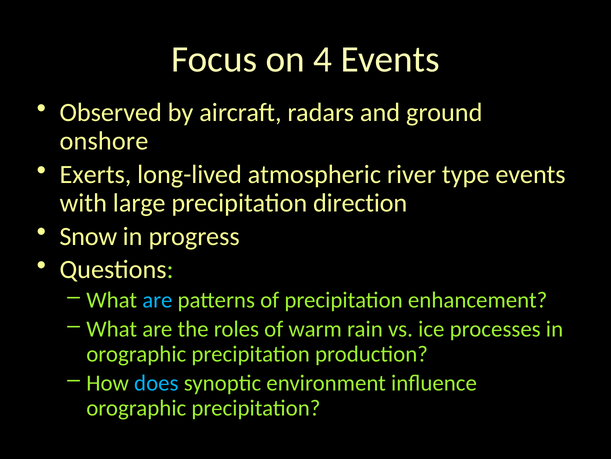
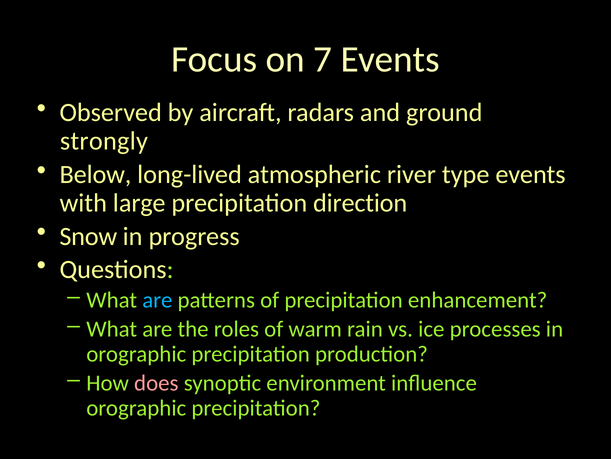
4: 4 -> 7 (323, 59)
onshore: onshore -> strongly (104, 141)
Exerts: Exerts -> Below (96, 174)
does colour: light blue -> pink (156, 383)
